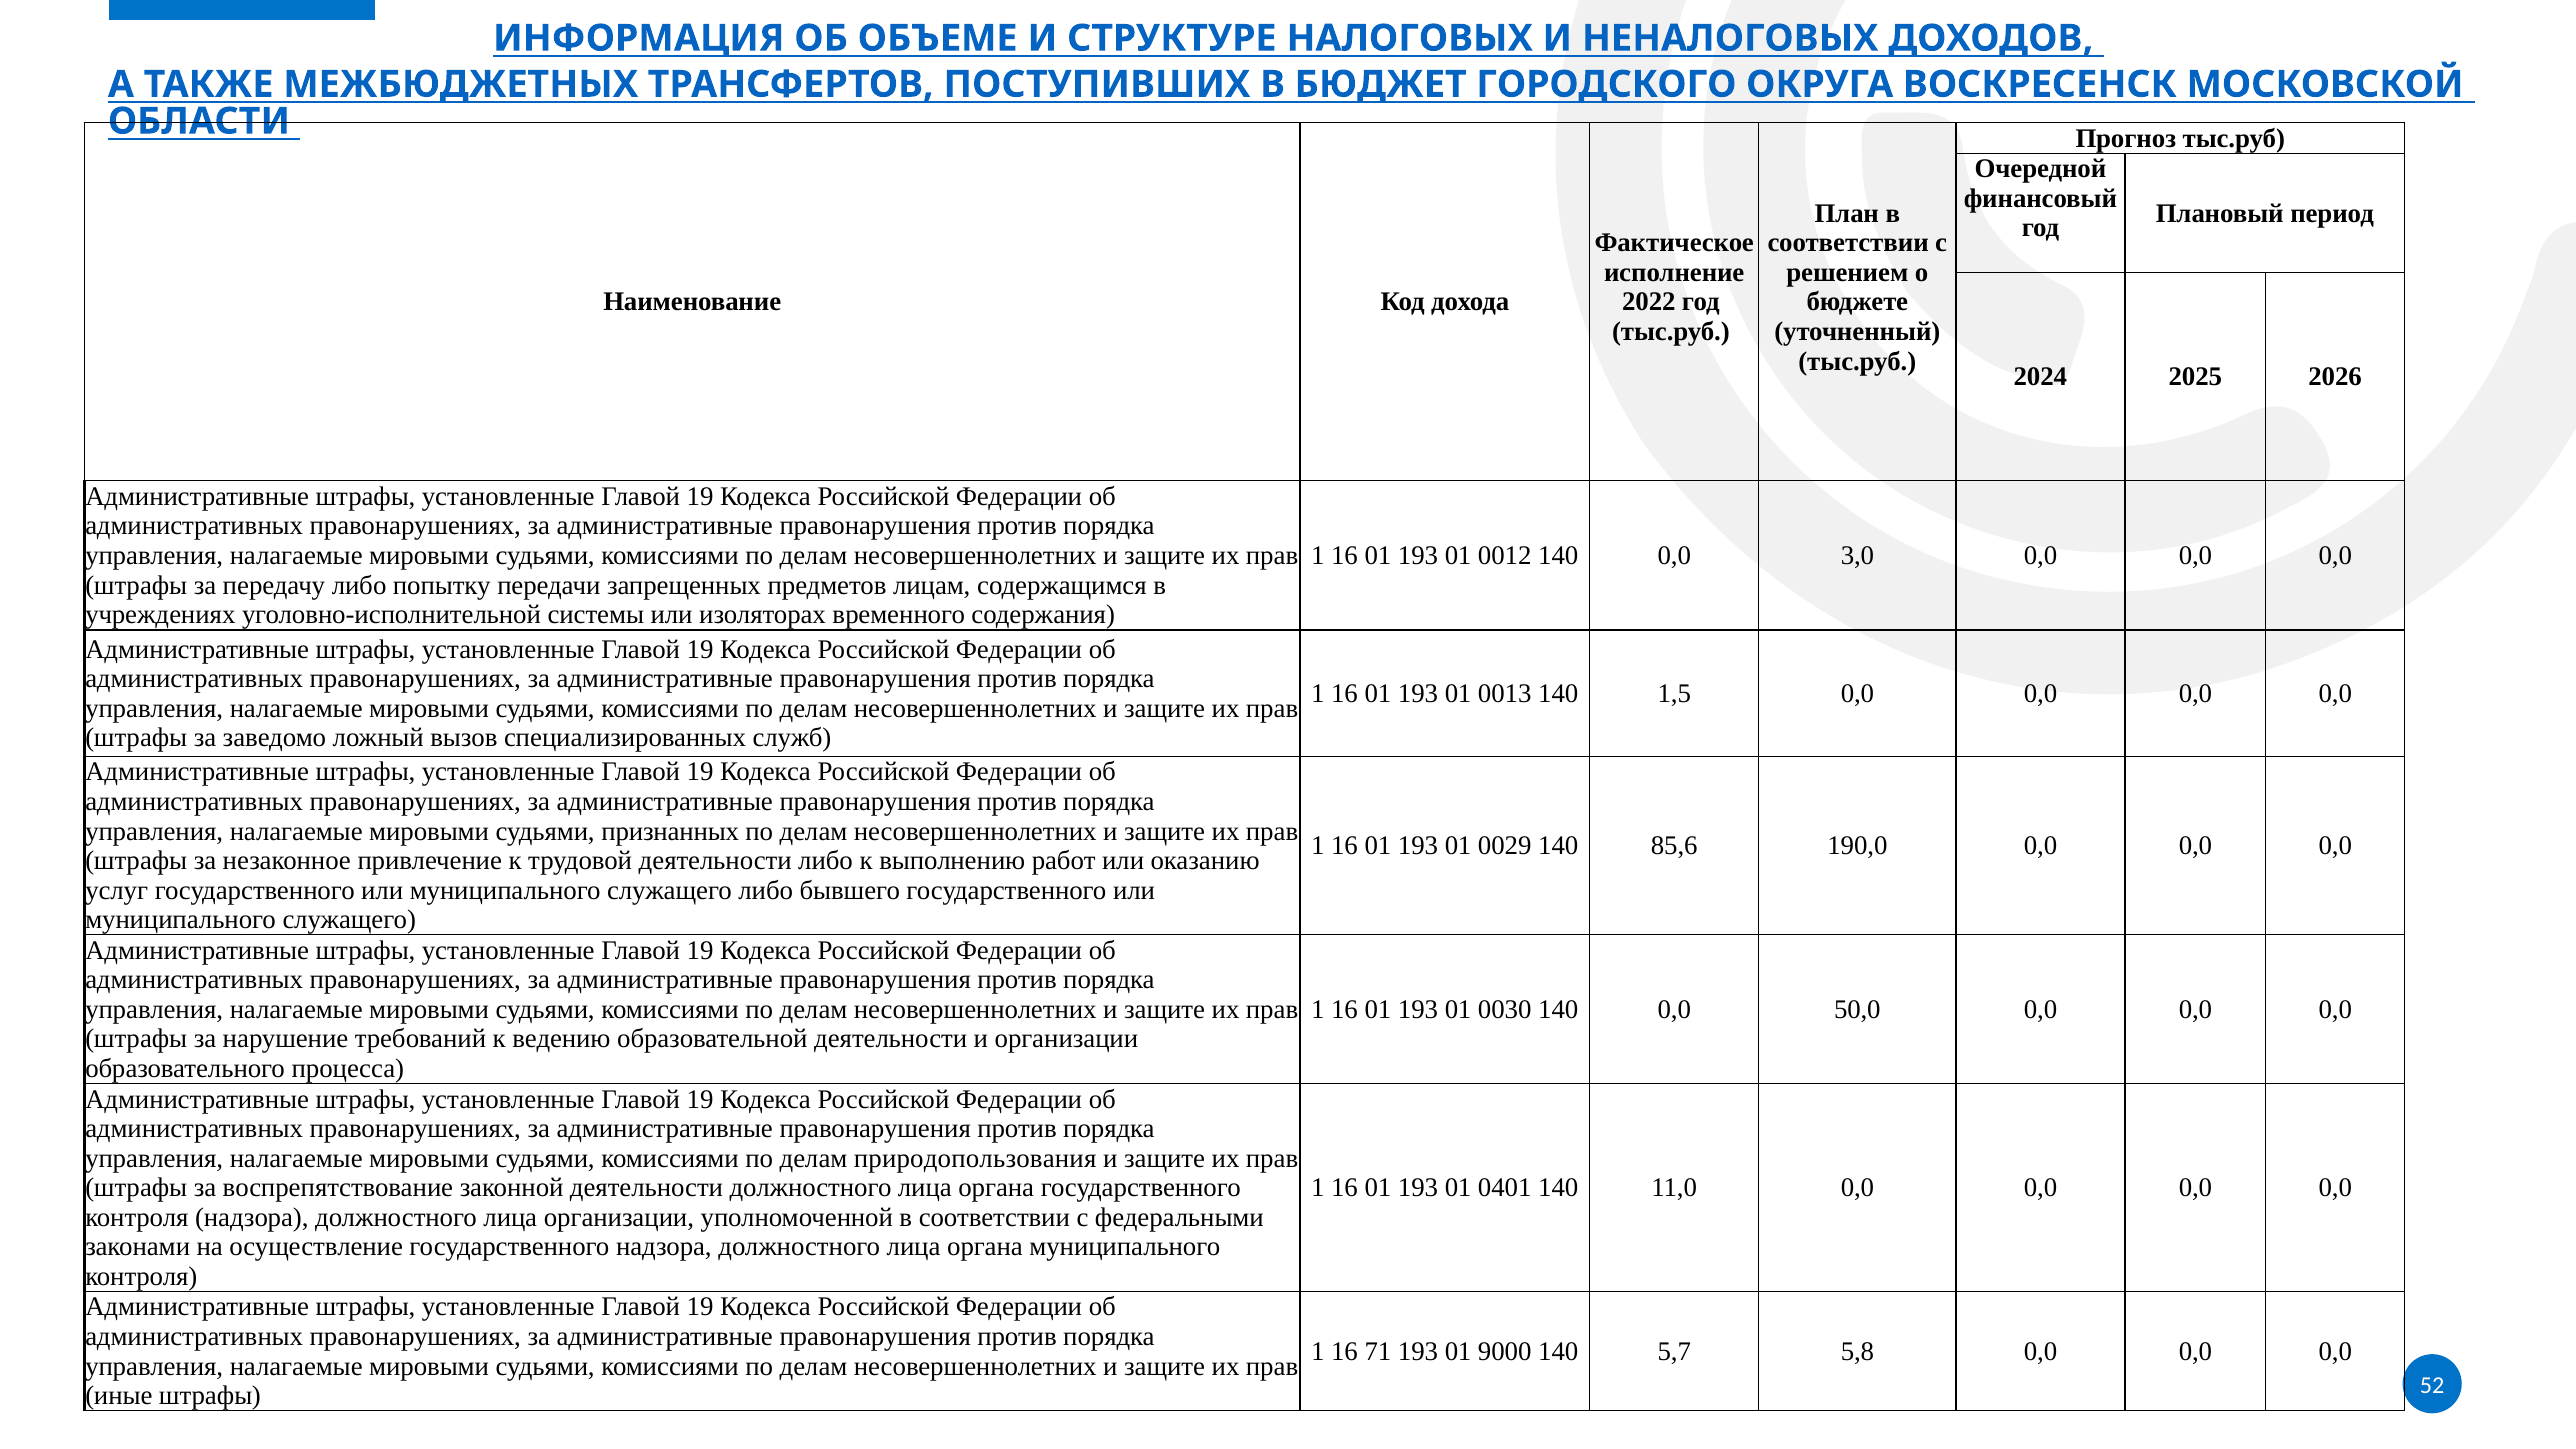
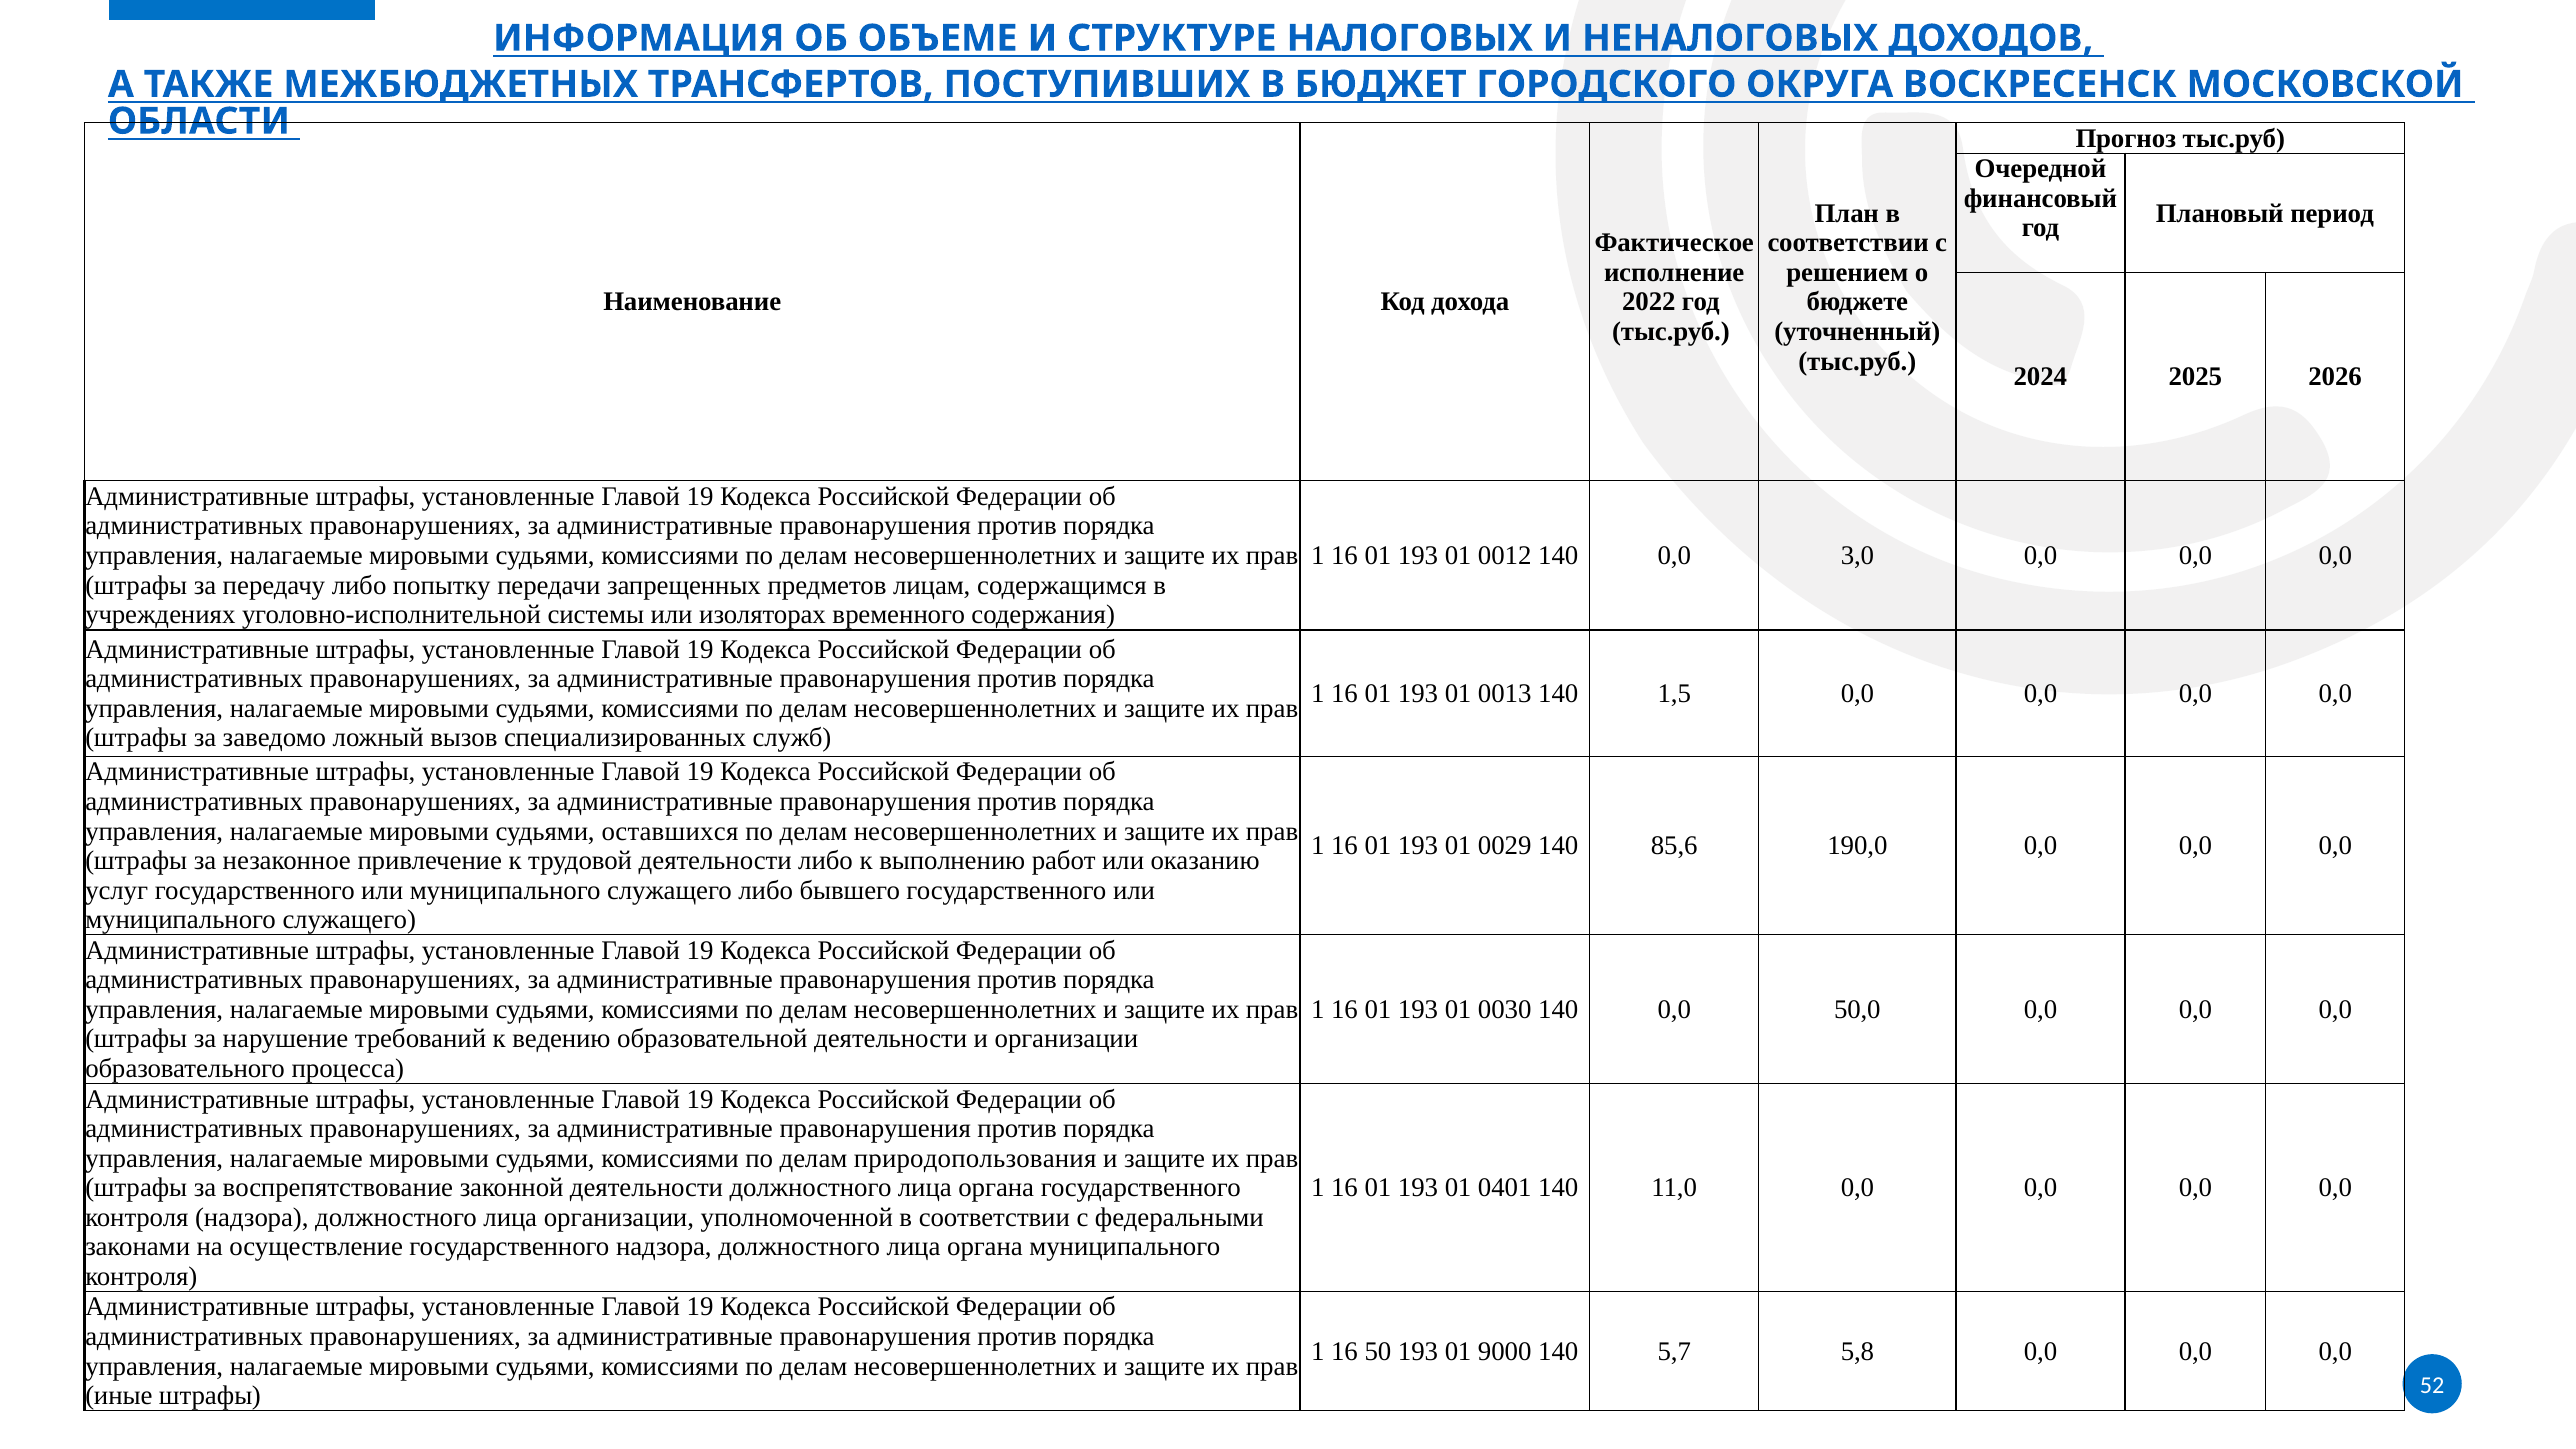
признанных: признанных -> оставшихся (670, 831)
71: 71 -> 50 (1378, 1352)
